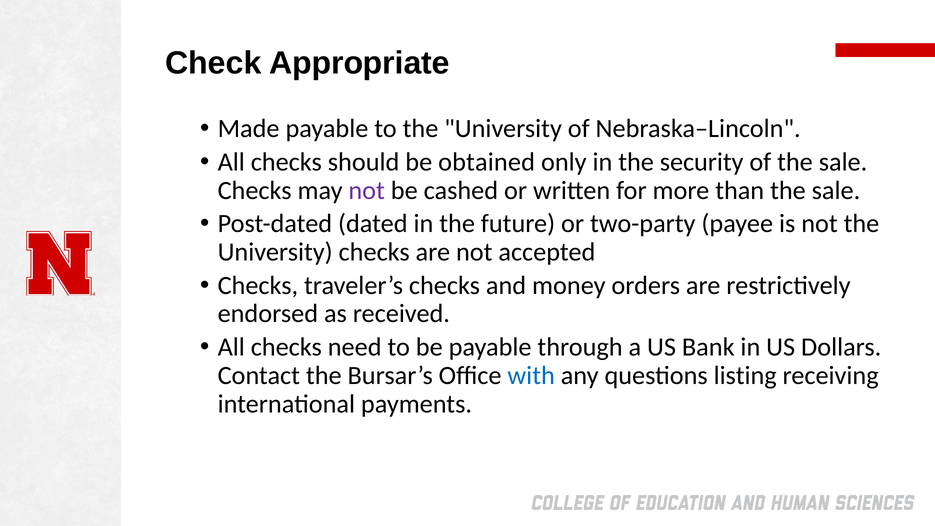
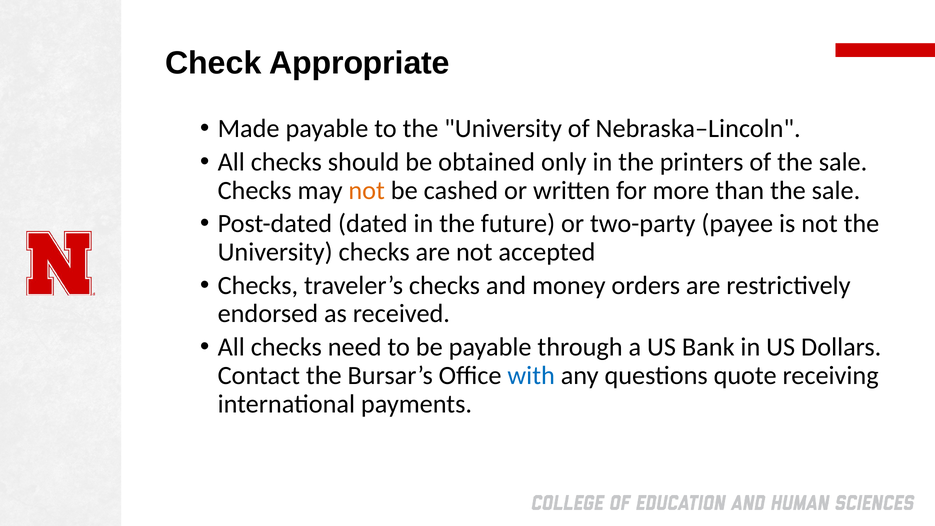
security: security -> printers (702, 162)
not colour: purple -> orange (367, 190)
listing: listing -> quote (745, 375)
